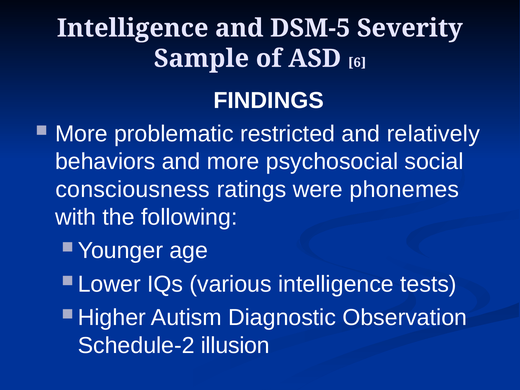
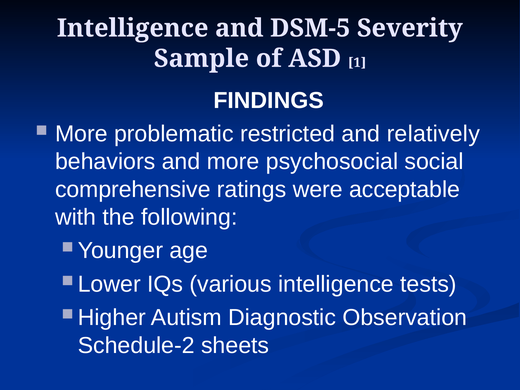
6: 6 -> 1 (357, 63)
consciousness: consciousness -> comprehensive (133, 189)
phonemes: phonemes -> acceptable (405, 189)
illusion: illusion -> sheets (235, 345)
